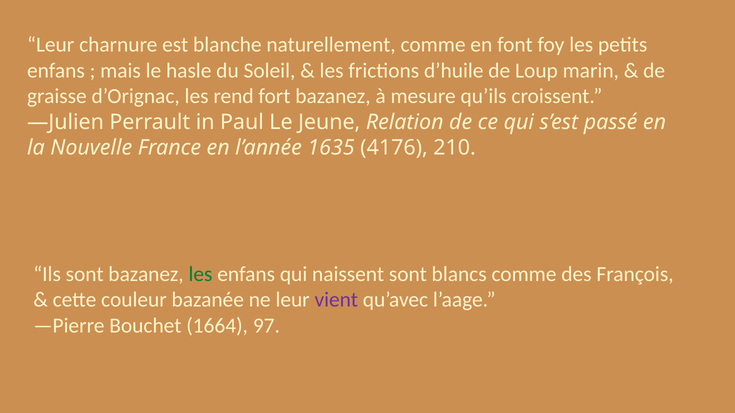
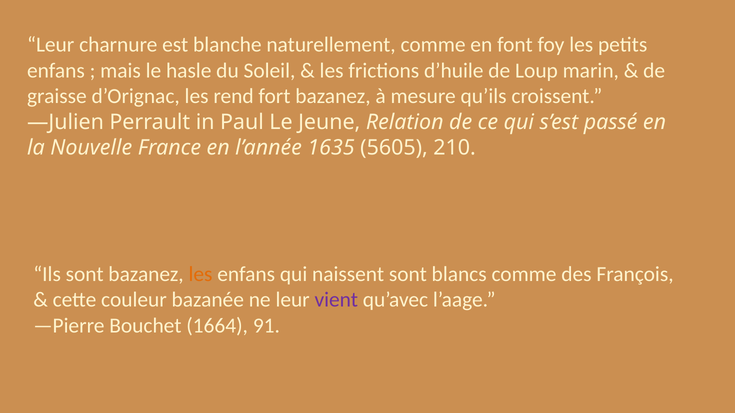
4176: 4176 -> 5605 (394, 148)
les colour: green -> orange (201, 274)
97: 97 -> 91 (266, 326)
